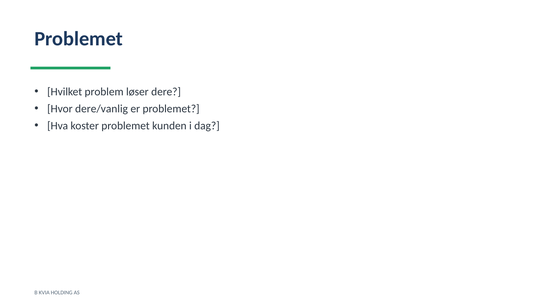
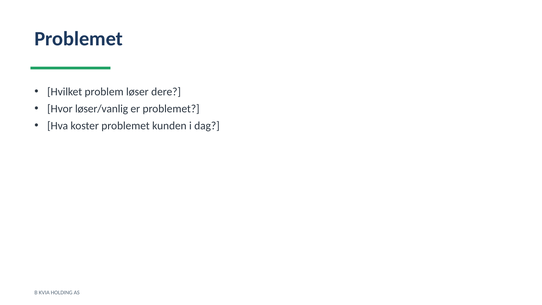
dere/vanlig: dere/vanlig -> løser/vanlig (102, 109)
